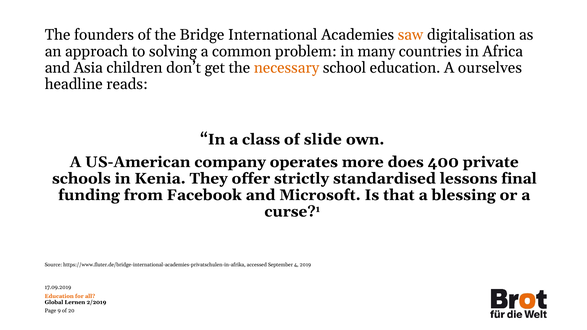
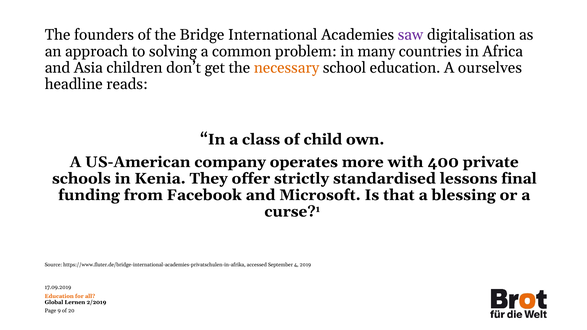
saw colour: orange -> purple (410, 35)
slide: slide -> child (323, 139)
does: does -> with (406, 162)
